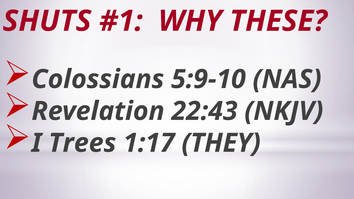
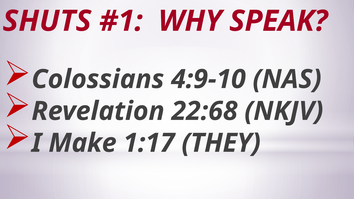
THESE: THESE -> SPEAK (278, 21)
5:9-10: 5:9-10 -> 4:9-10 (208, 79)
22:43: 22:43 -> 22:68 (204, 111)
Trees: Trees -> Make (83, 143)
